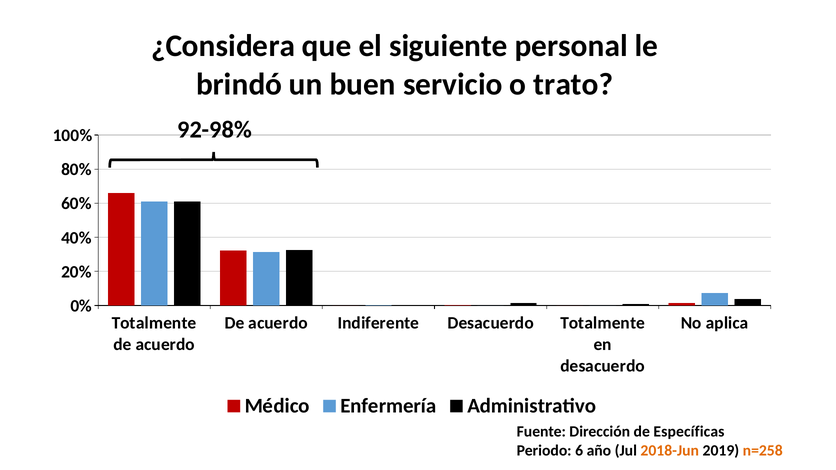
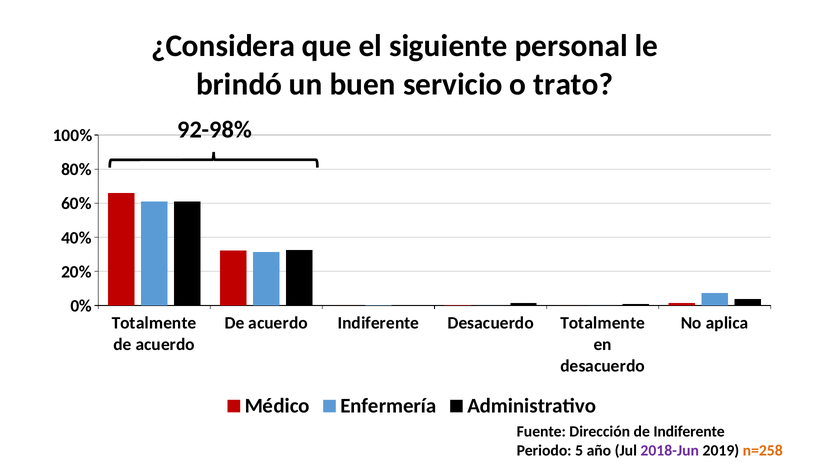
de Específicas: Específicas -> Indiferente (689, 432)
6: 6 -> 5 (579, 451)
2018-Jun colour: orange -> purple (670, 451)
